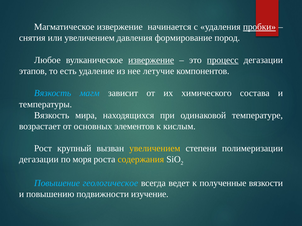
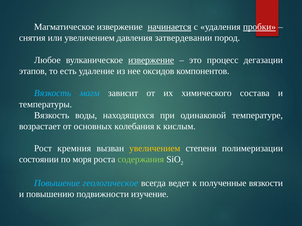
начинается underline: none -> present (169, 27)
формирование: формирование -> затвердевании (183, 38)
процесс underline: present -> none (223, 60)
летучие: летучие -> оксидов (159, 71)
мира: мира -> воды (86, 116)
элементов: элементов -> колебания (134, 127)
крупный: крупный -> кремния (74, 149)
дегазации: дегазации -> состоянии (39, 160)
содержания colour: yellow -> light green (141, 160)
